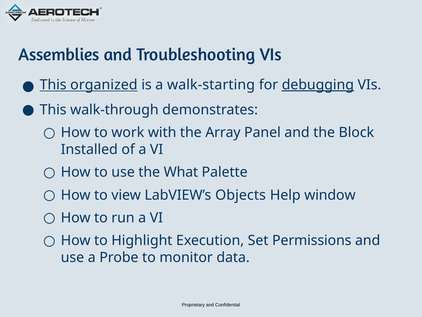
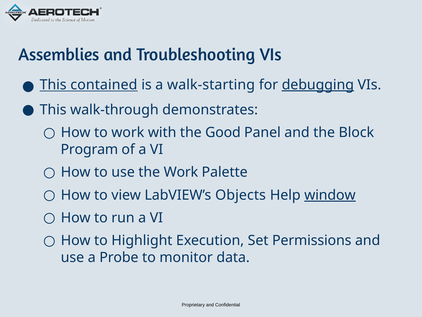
organized: organized -> contained (104, 85)
Array: Array -> Good (223, 132)
Installed: Installed -> Program (89, 149)
the What: What -> Work (181, 172)
window underline: none -> present (330, 195)
